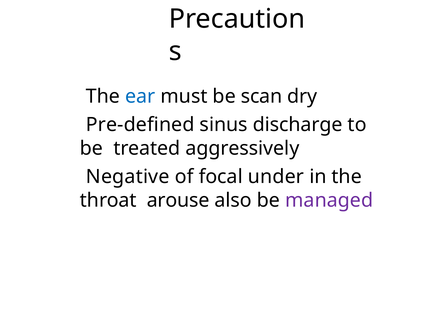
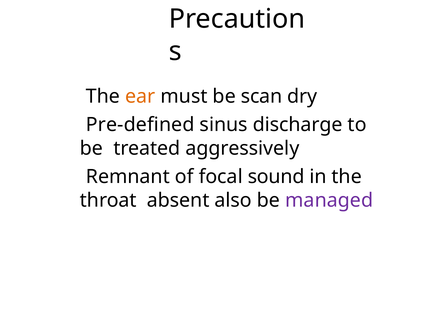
ear colour: blue -> orange (140, 96)
Negative: Negative -> Remnant (128, 177)
under: under -> sound (276, 177)
arouse: arouse -> absent (178, 201)
